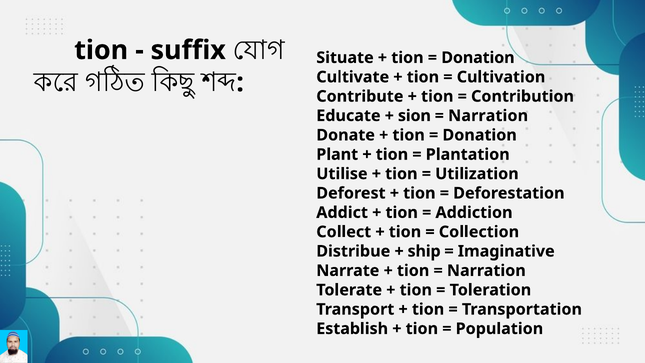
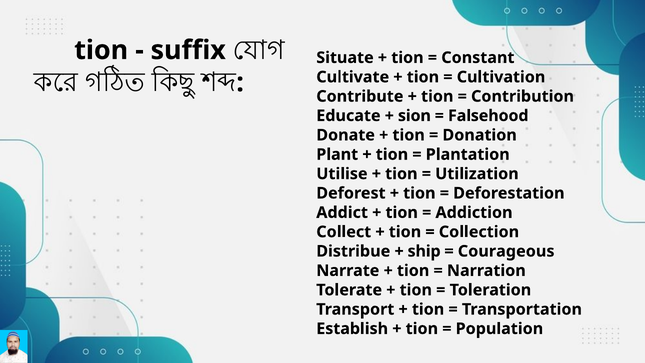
Donation: Donation -> Constant (478, 58)
Narration: Narration -> Falsehood (488, 116)
Imaginative: Imaginative -> Courageous (506, 251)
